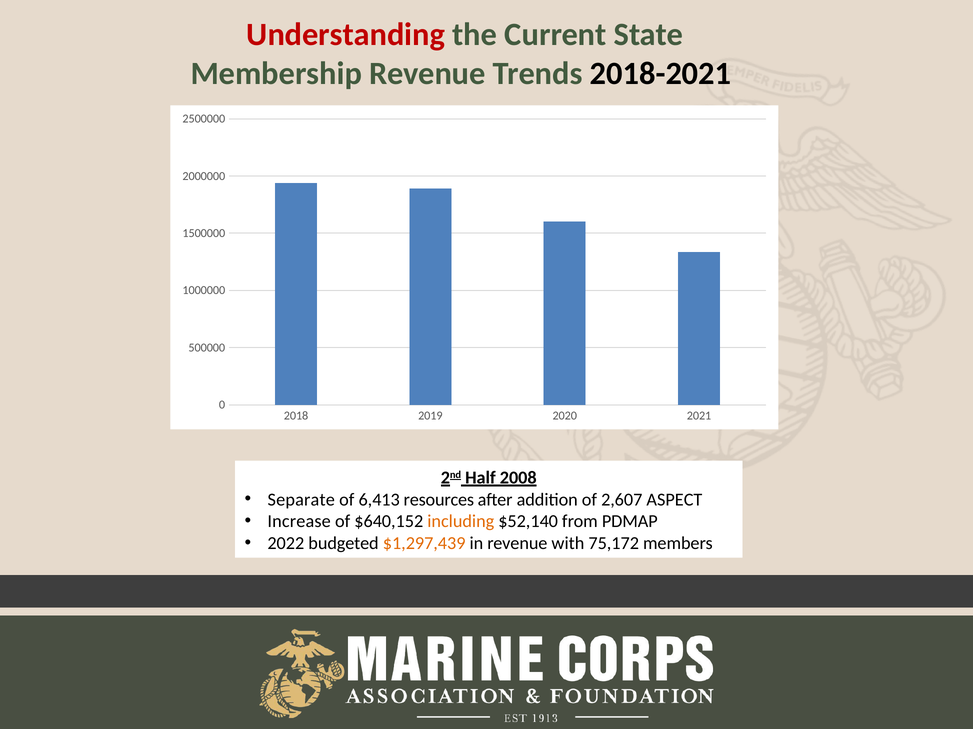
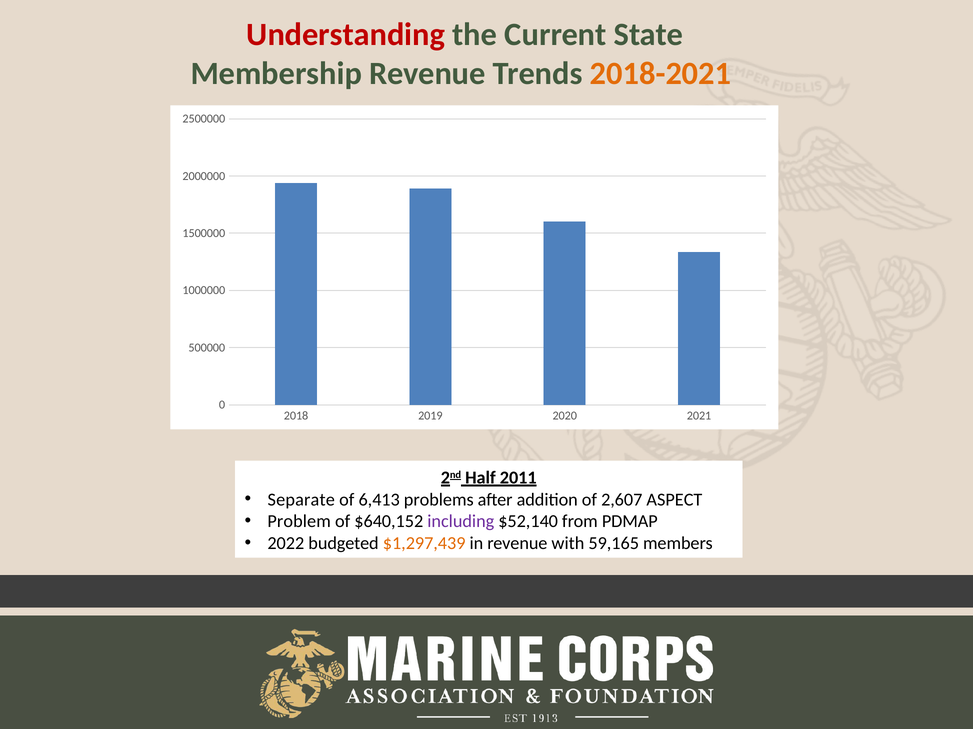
2018-2021 colour: black -> orange (661, 74)
2008: 2008 -> 2011 (518, 478)
resources: resources -> problems (439, 500)
Increase: Increase -> Problem (299, 522)
including colour: orange -> purple (461, 522)
75,172: 75,172 -> 59,165 (614, 544)
